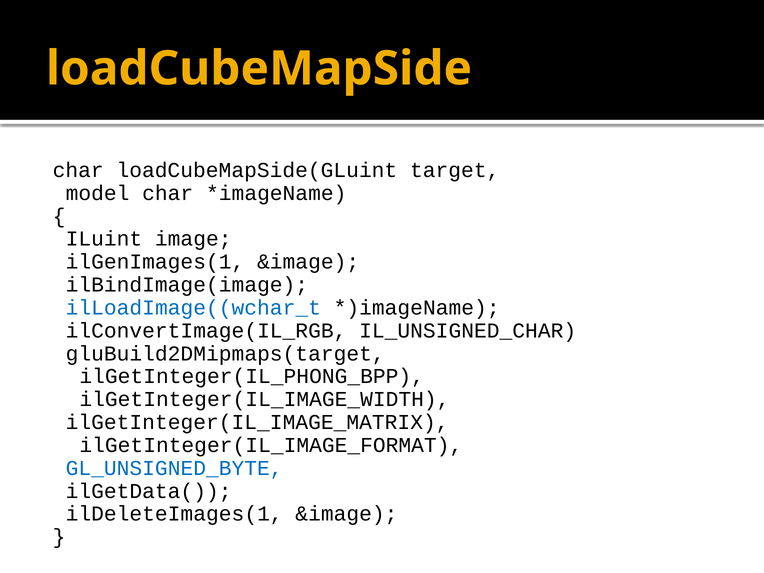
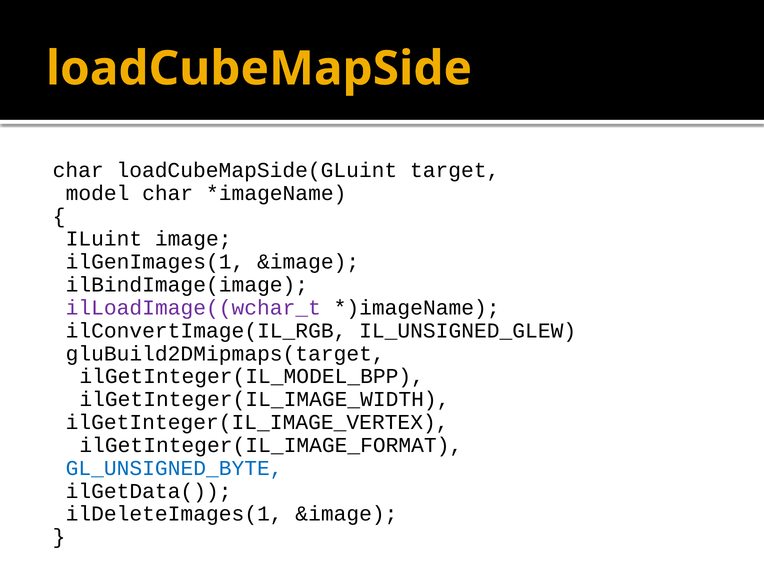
ilLoadImage((wchar_t colour: blue -> purple (193, 308)
IL_UNSIGNED_CHAR: IL_UNSIGNED_CHAR -> IL_UNSIGNED_GLEW (468, 331)
ilGetInteger(IL_PHONG_BPP: ilGetInteger(IL_PHONG_BPP -> ilGetInteger(IL_MODEL_BPP (252, 376)
ilGetInteger(IL_IMAGE_MATRIX: ilGetInteger(IL_IMAGE_MATRIX -> ilGetInteger(IL_IMAGE_VERTEX (257, 422)
